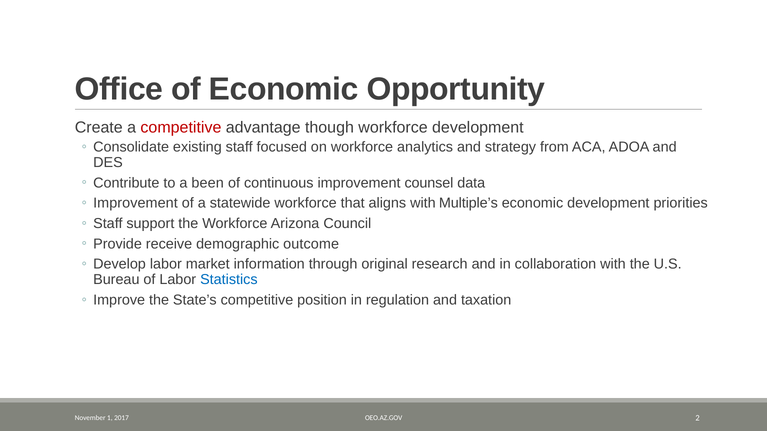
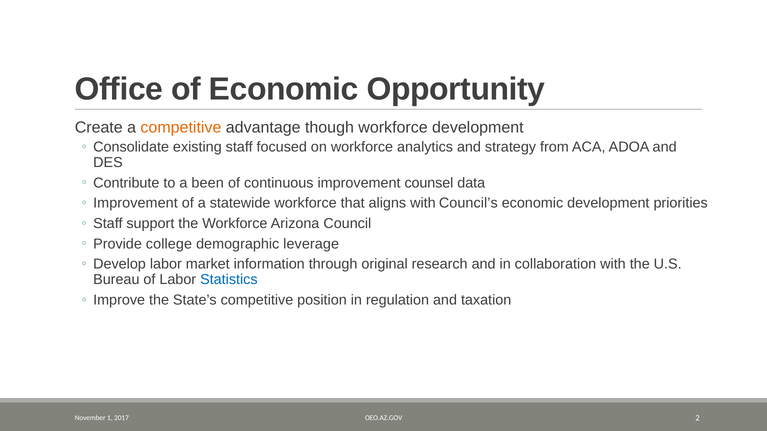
competitive colour: red -> orange (181, 128)
Multiple’s: Multiple’s -> Council’s (468, 203)
receive: receive -> college (169, 244)
outcome: outcome -> leverage (311, 244)
